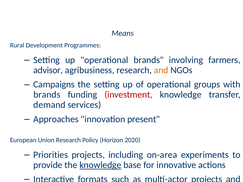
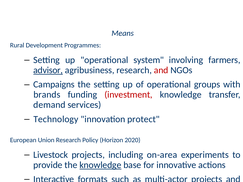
operational brands: brands -> system (149, 60)
advisor underline: none -> present (48, 70)
and colour: orange -> red (161, 70)
Approaches: Approaches -> Technology (56, 119)
present: present -> protect (144, 119)
Priorities: Priorities -> Livestock (51, 155)
